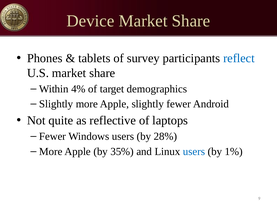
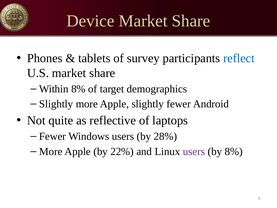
Within 4%: 4% -> 8% (78, 89)
35%: 35% -> 22% (122, 151)
users colour: blue -> purple (194, 151)
by 1%: 1% -> 8% (234, 151)
